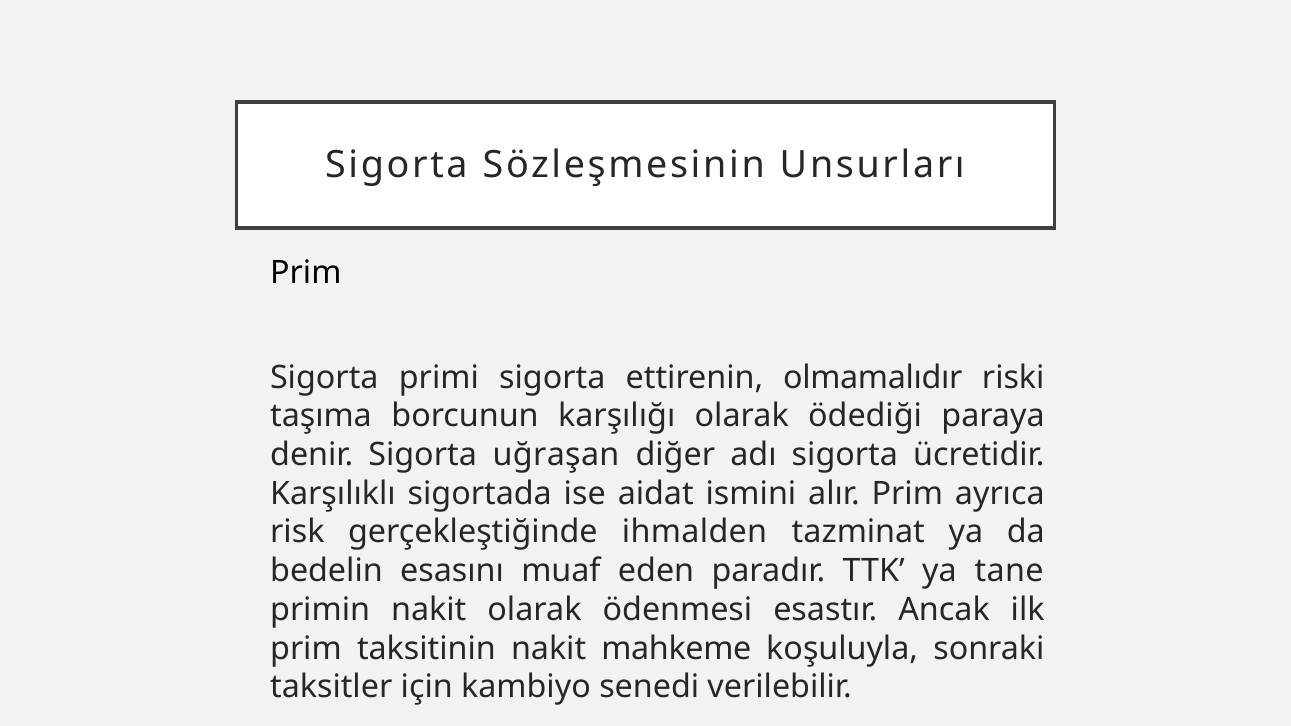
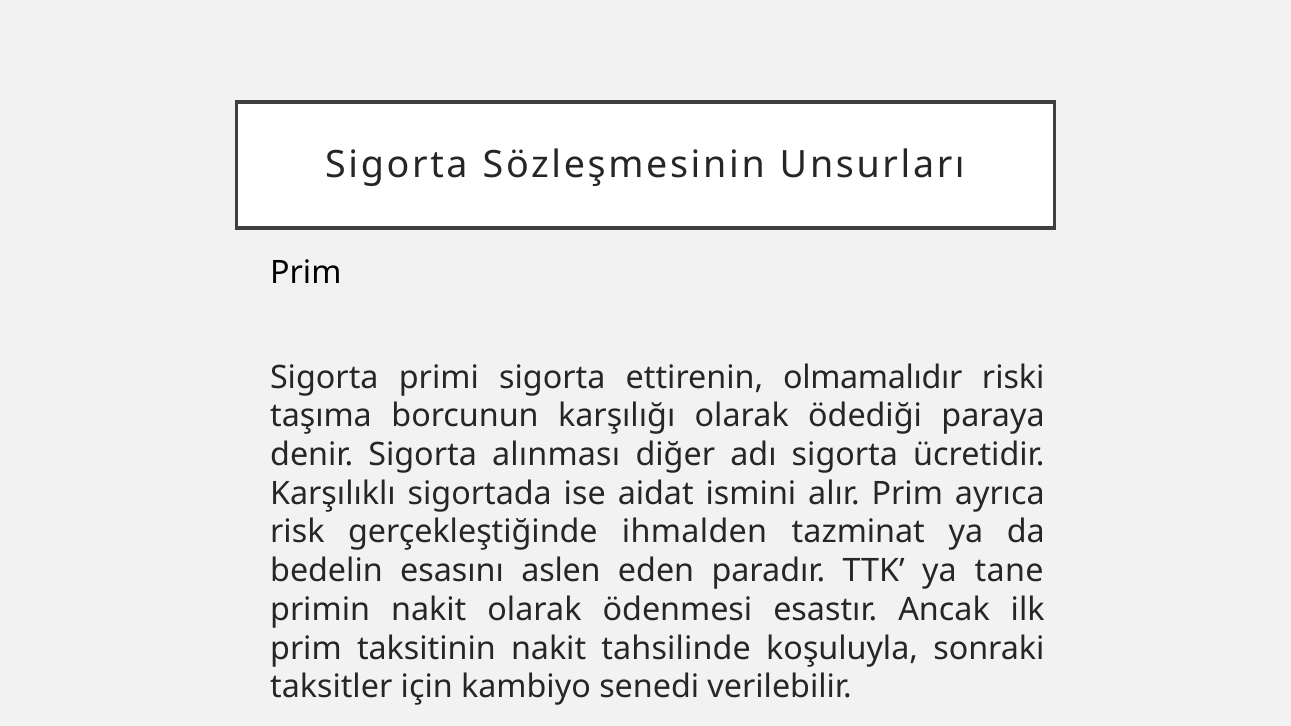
uğraşan: uğraşan -> alınması (556, 455)
muaf: muaf -> aslen (561, 571)
mahkeme: mahkeme -> tahsilinde (676, 649)
